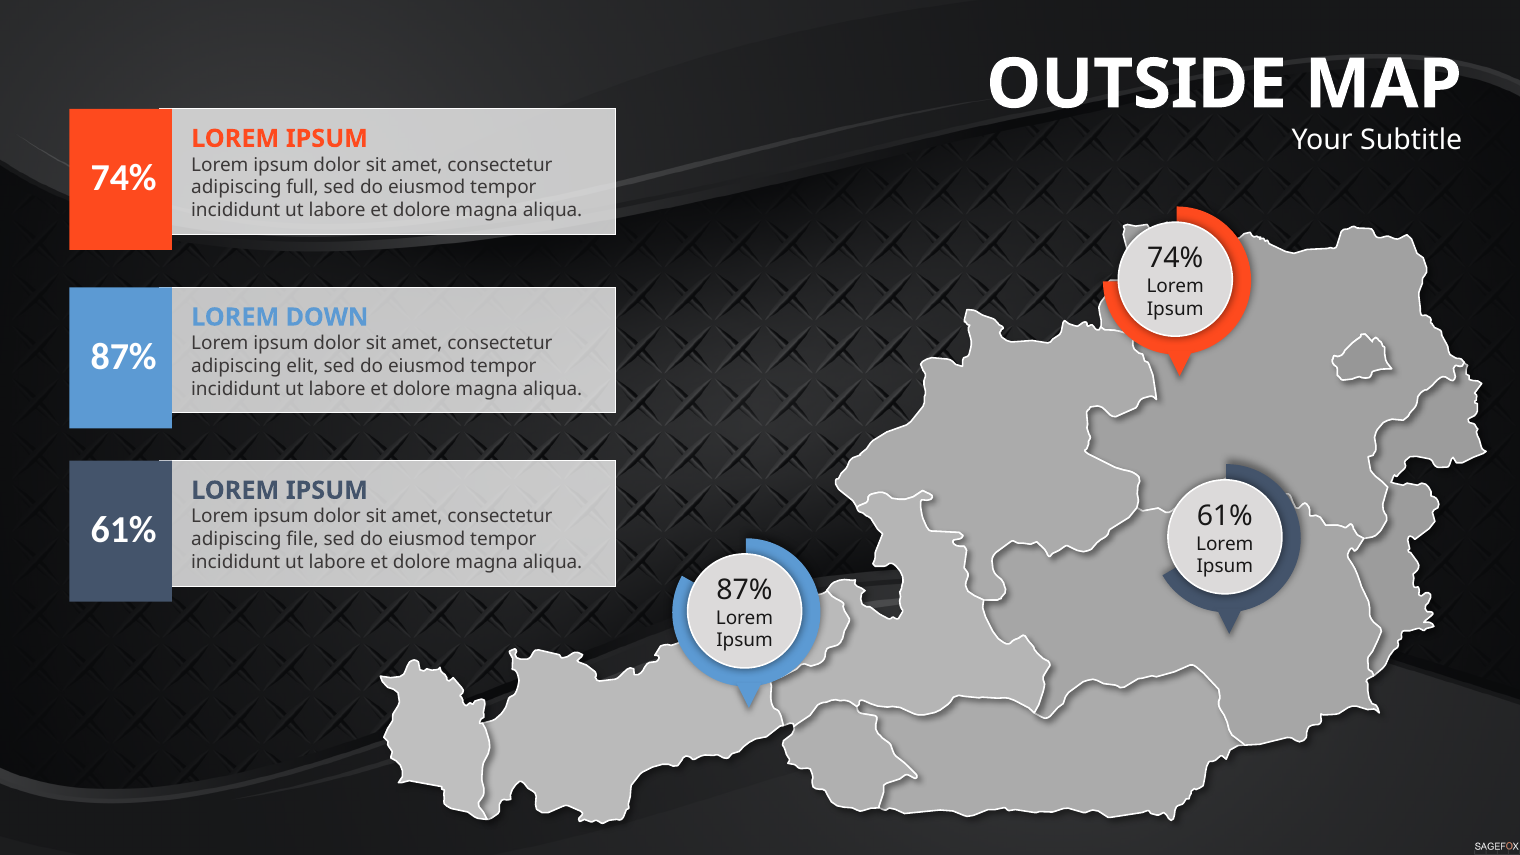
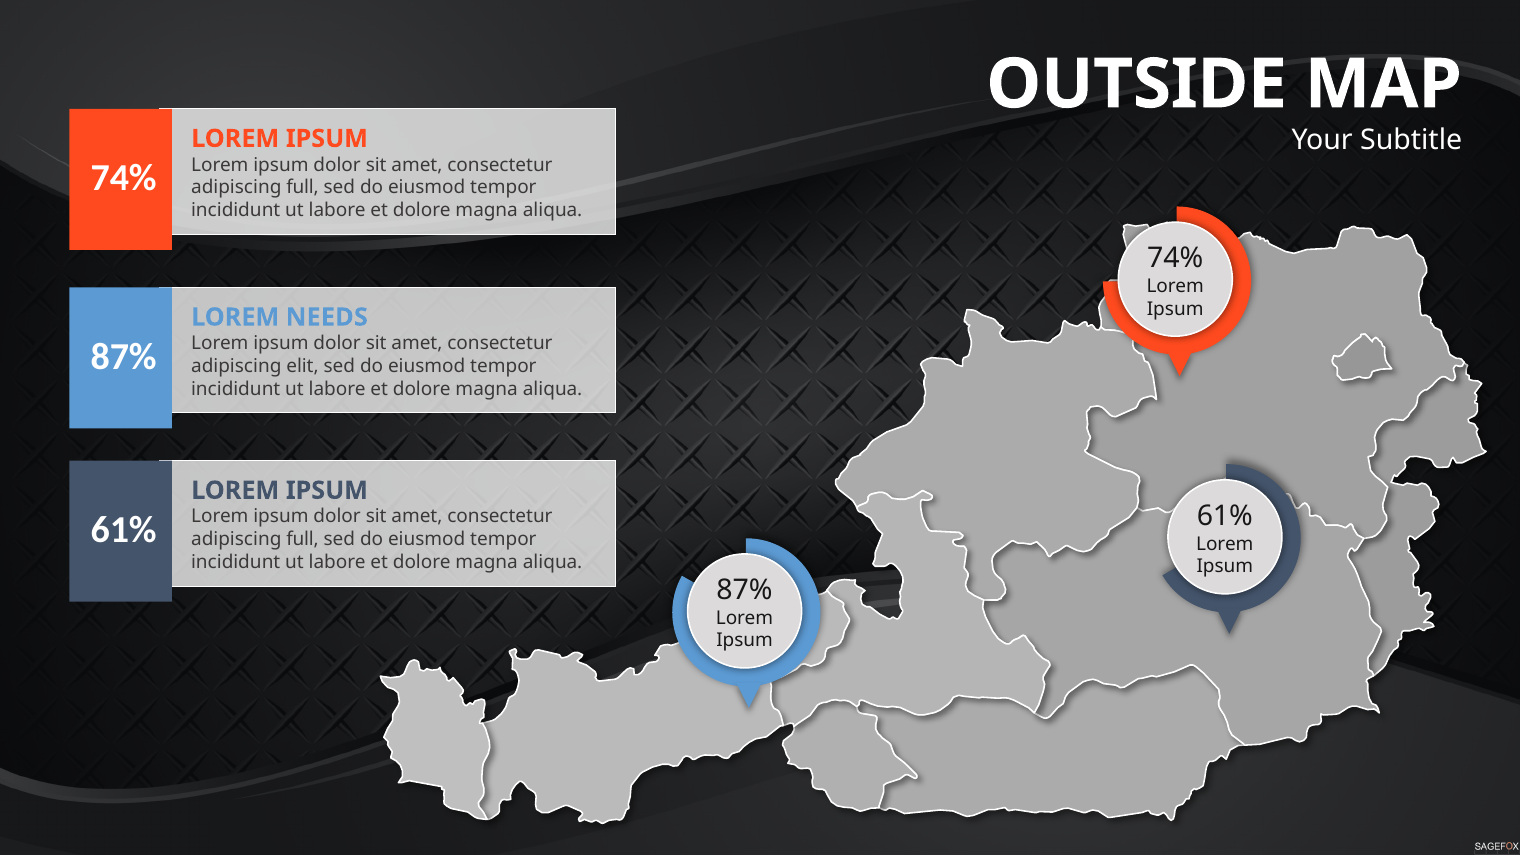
DOWN: DOWN -> NEEDS (327, 317)
file: file -> full (303, 539)
